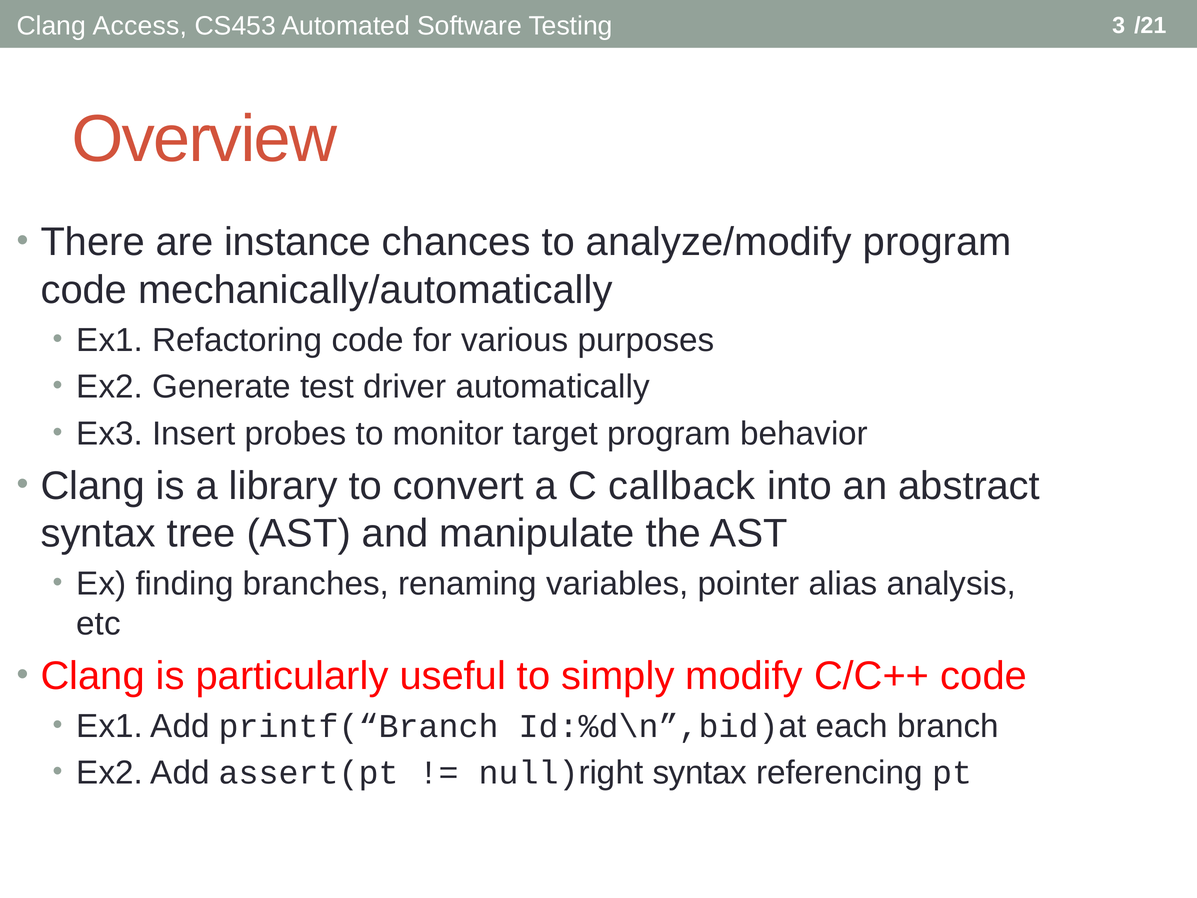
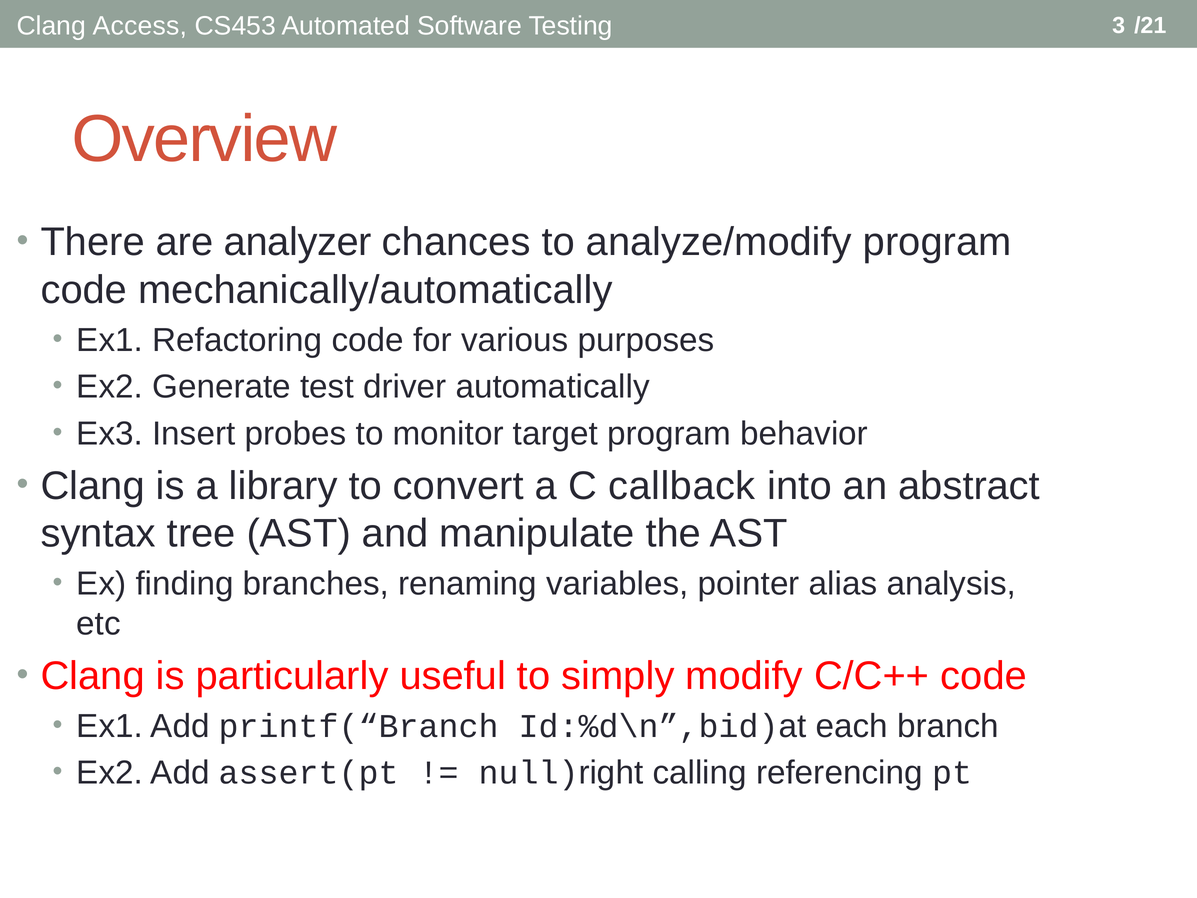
instance: instance -> analyzer (298, 242)
null)right syntax: syntax -> calling (700, 773)
